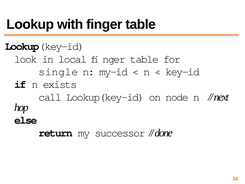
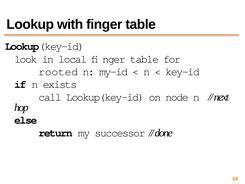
single: single -> rooted (58, 72)
